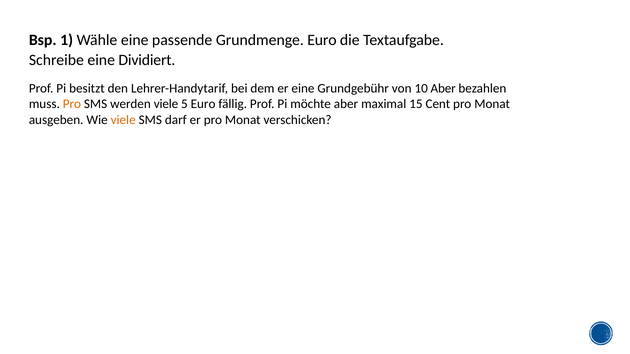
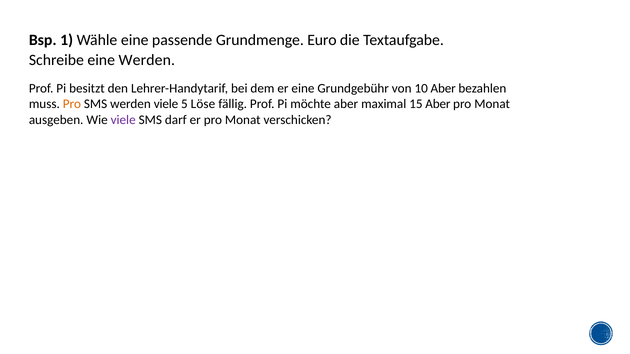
eine Dividiert: Dividiert -> Werden (147, 60)
5 Euro: Euro -> Löse (203, 104)
15 Cent: Cent -> Aber (438, 104)
viele colour: orange -> purple (123, 120)
